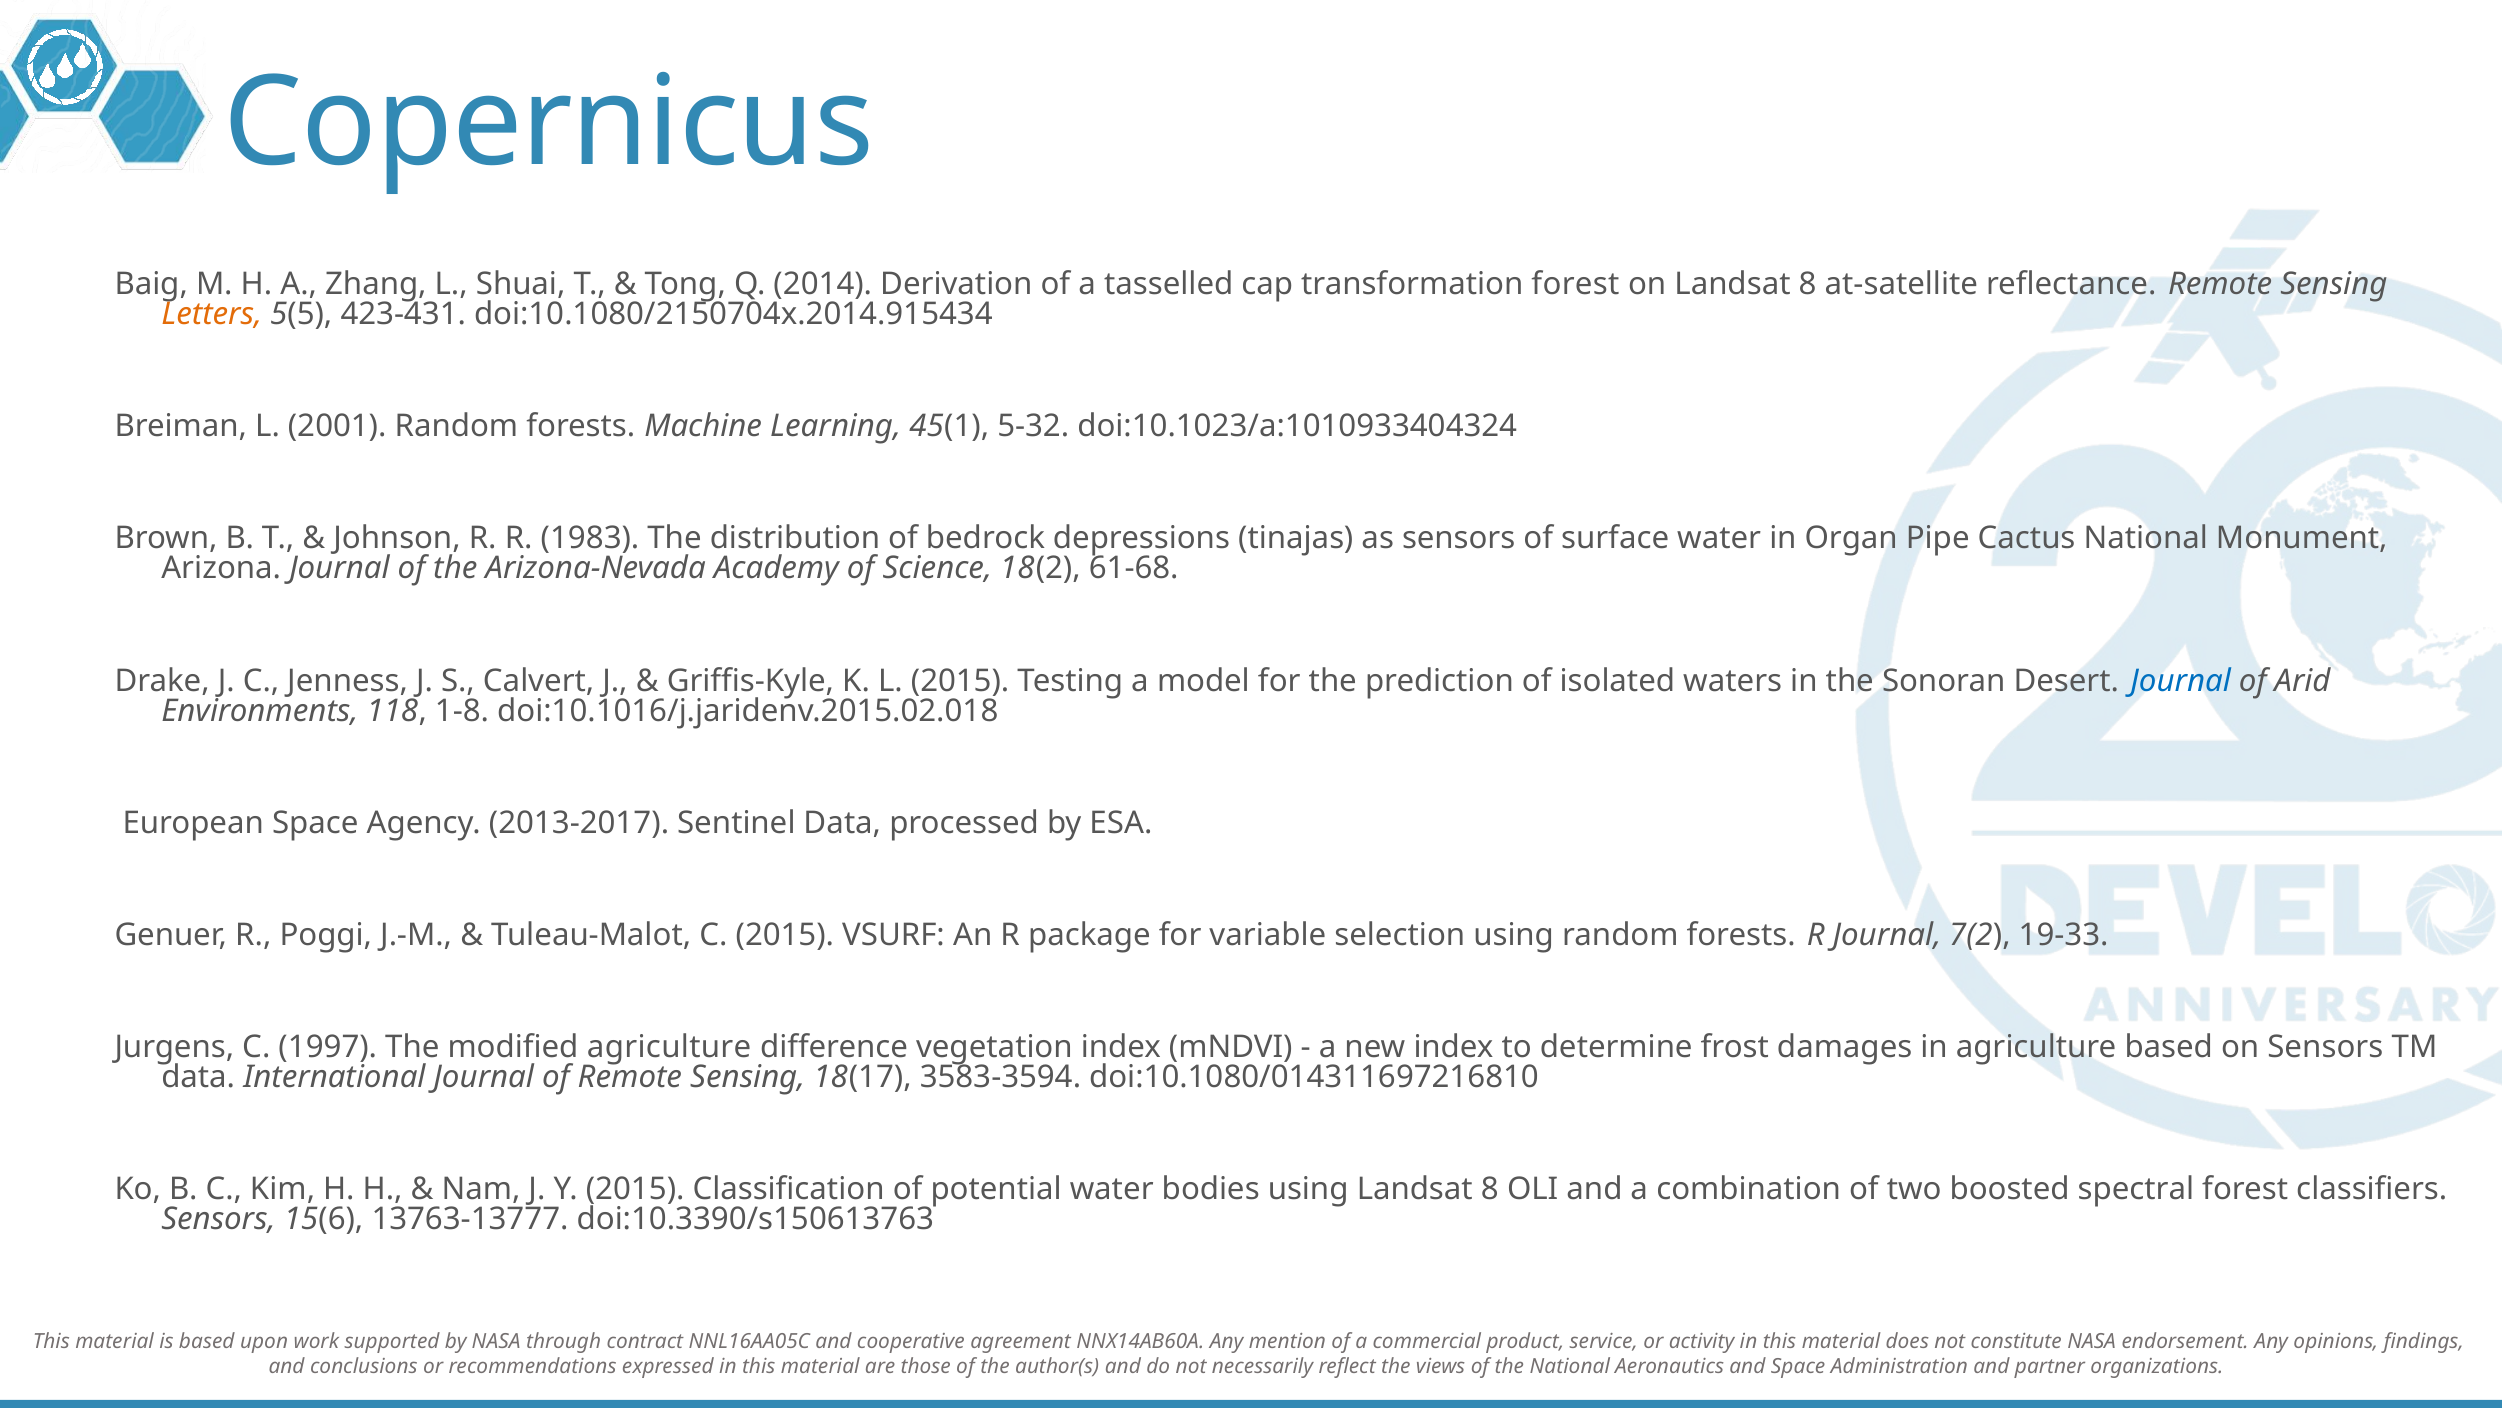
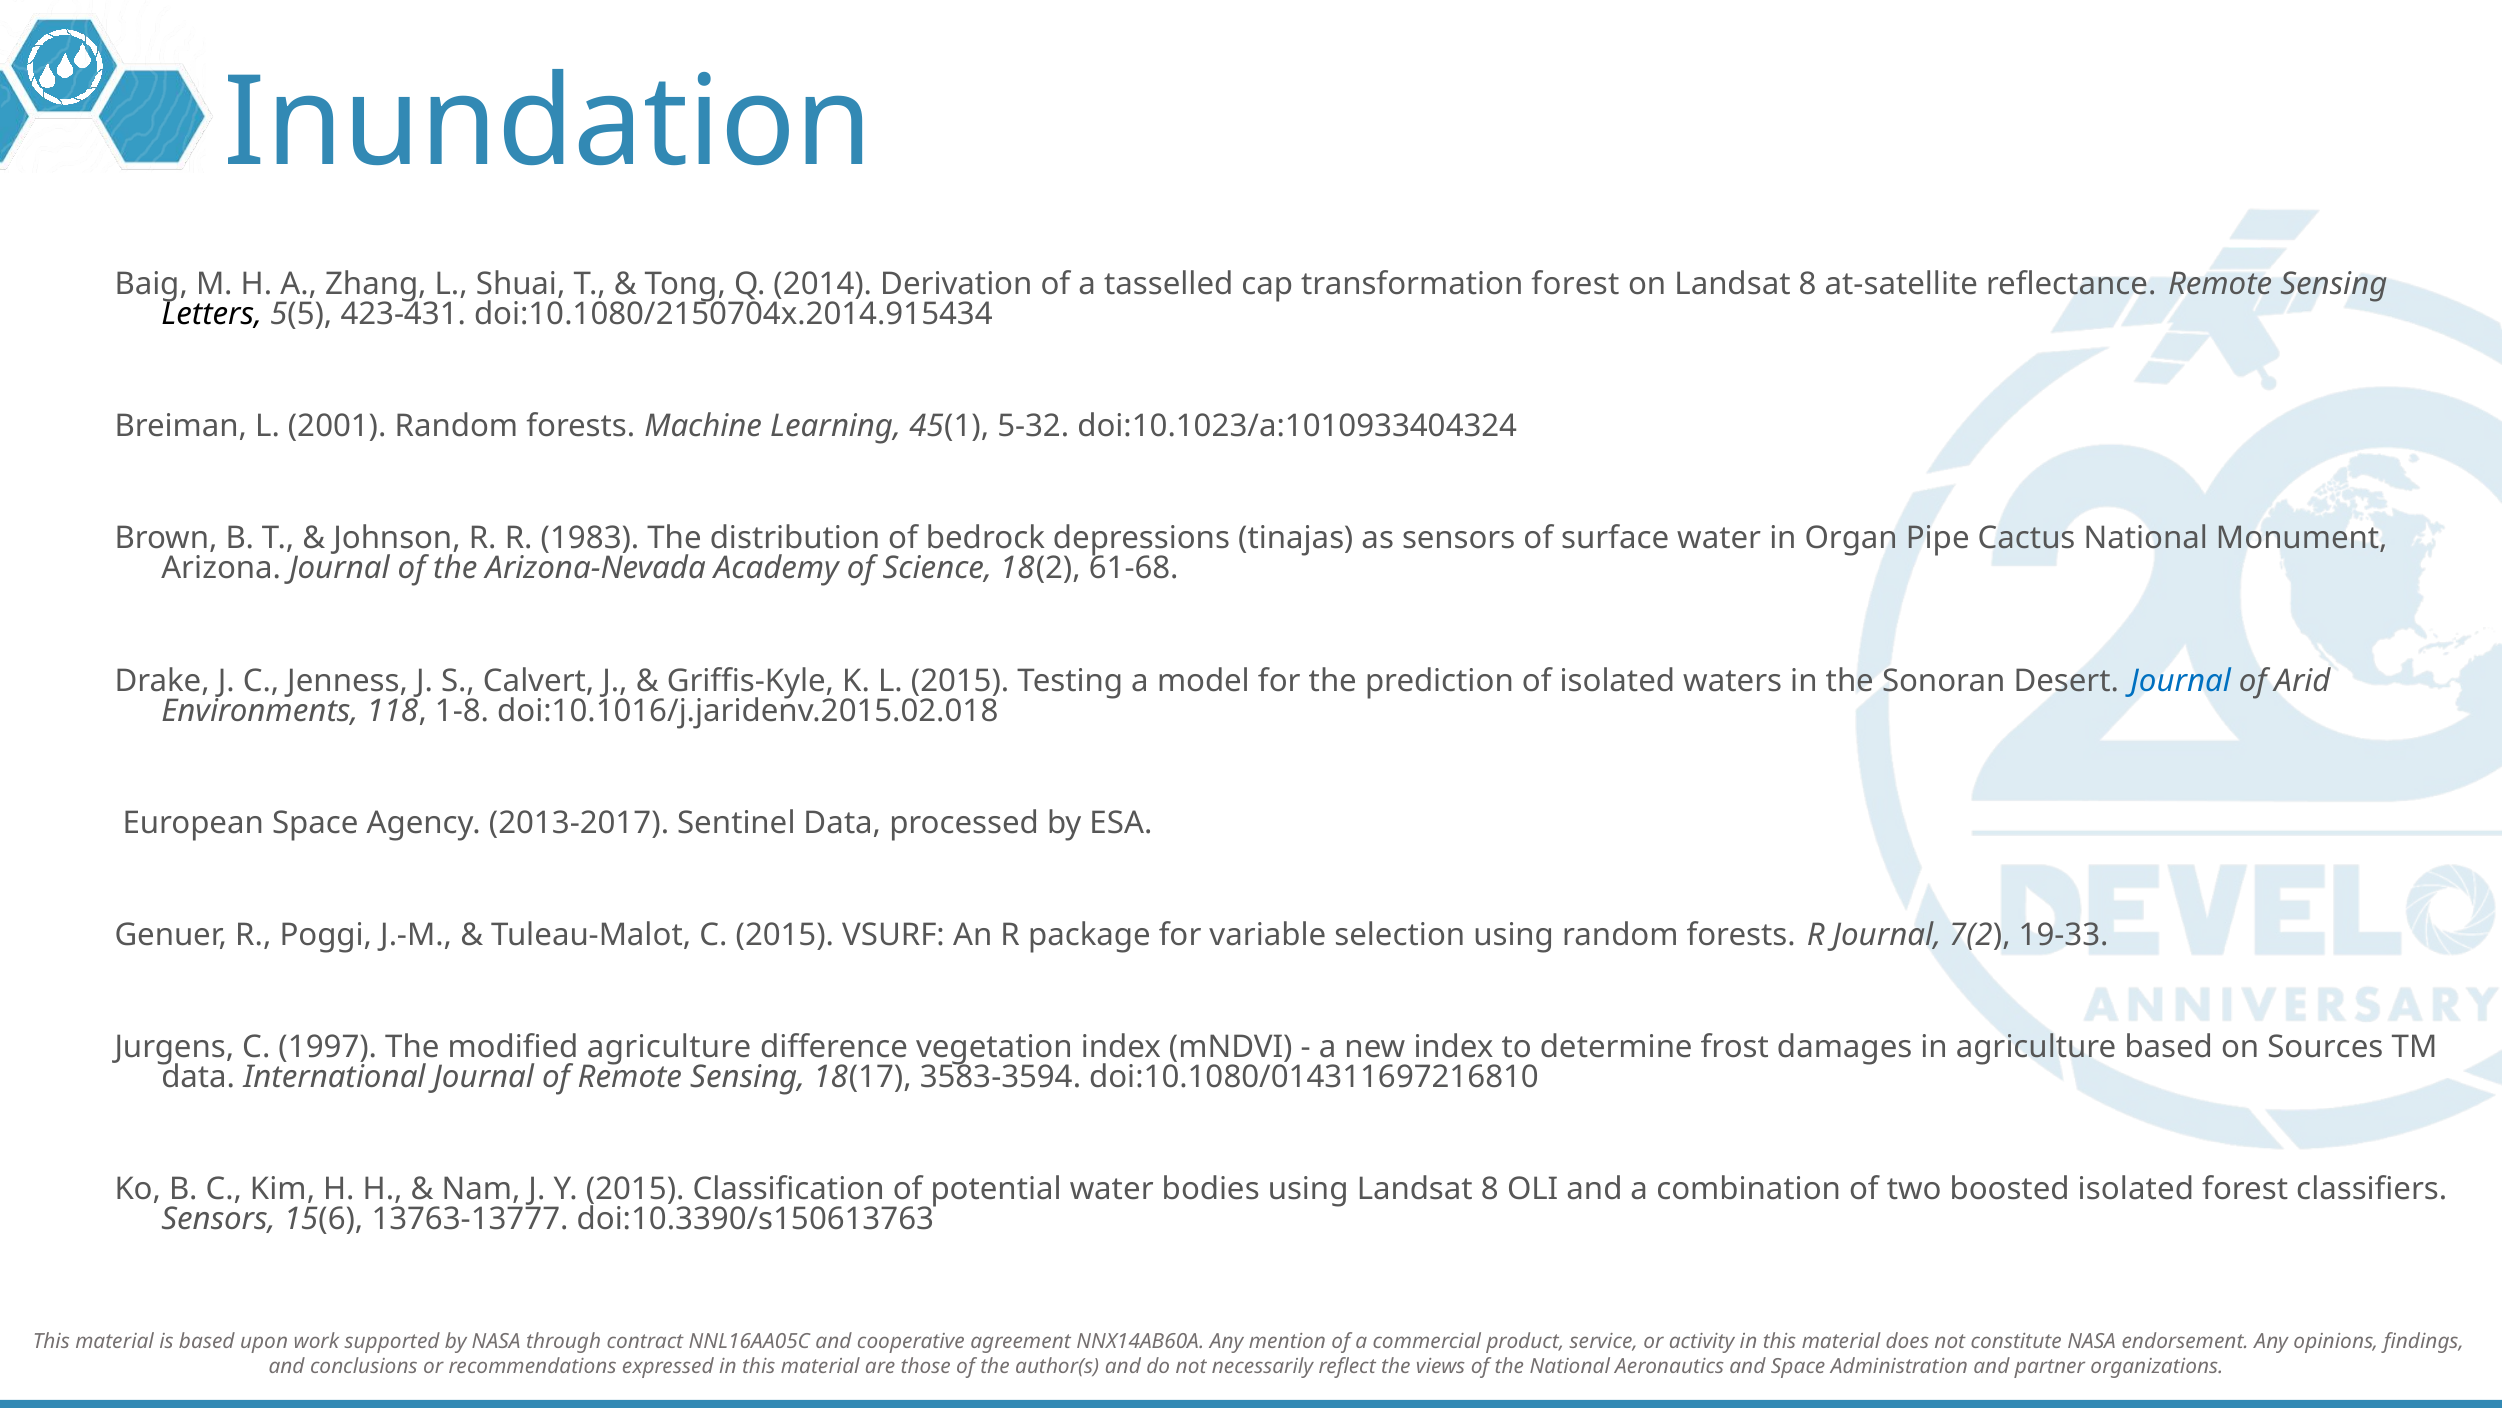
Copernicus: Copernicus -> Inundation (549, 123)
Letters colour: orange -> black (212, 314)
on Sensors: Sensors -> Sources (2325, 1047)
boosted spectral: spectral -> isolated (2136, 1189)
